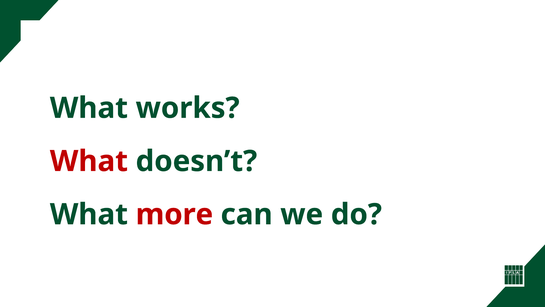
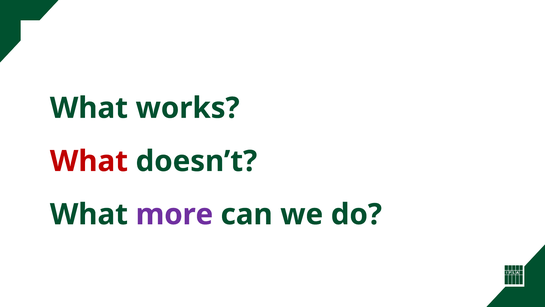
more colour: red -> purple (174, 214)
